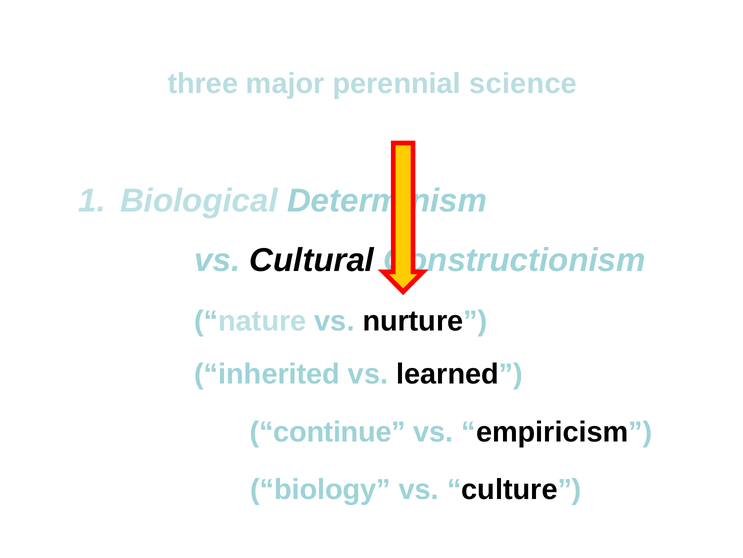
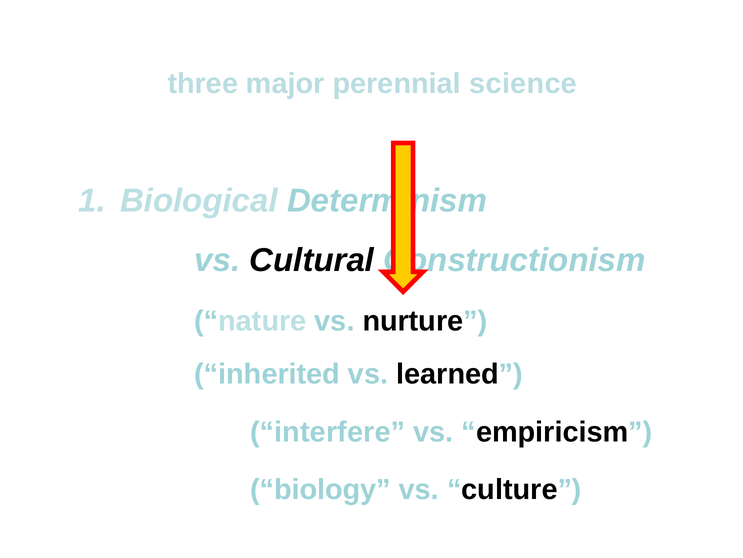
continue: continue -> interfere (328, 431)
